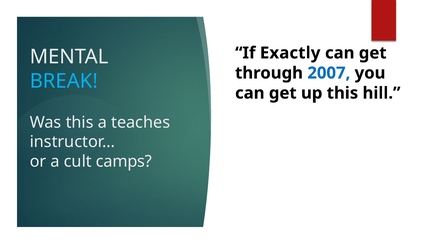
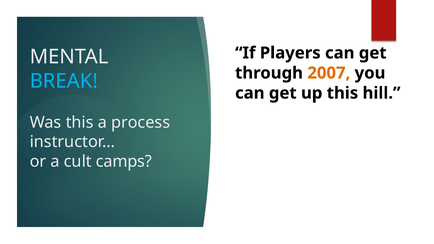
Exactly: Exactly -> Players (290, 53)
2007 colour: blue -> orange (329, 73)
teaches: teaches -> process (141, 122)
